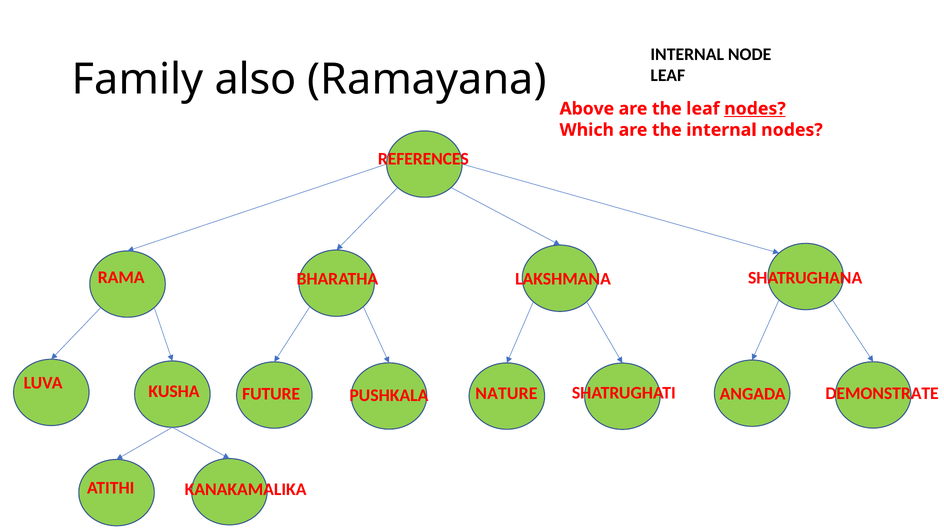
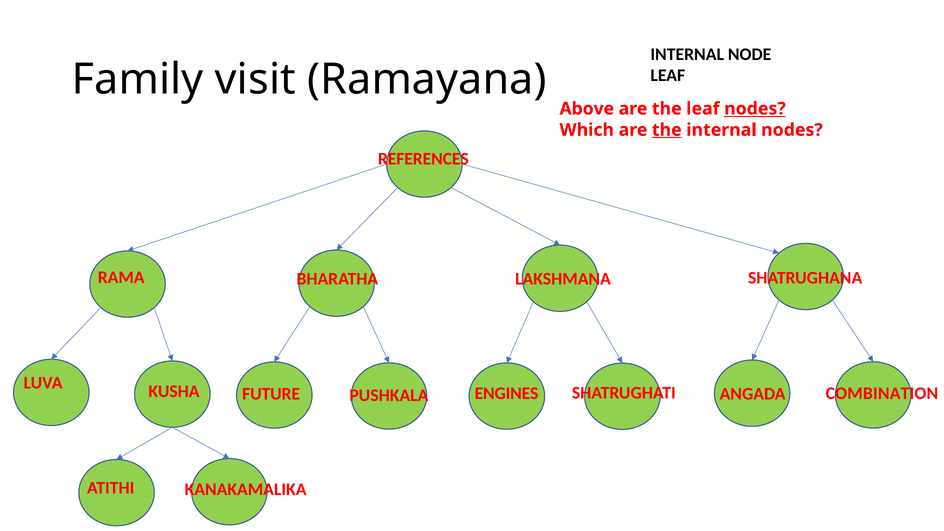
also: also -> visit (255, 79)
the underline: none -> present (667, 130)
NATURE: NATURE -> ENGINES (507, 394)
DEMONSTRATE: DEMONSTRATE -> COMBINATION (882, 393)
